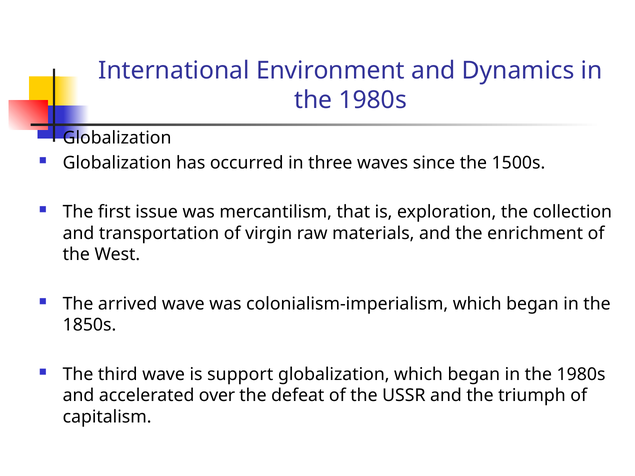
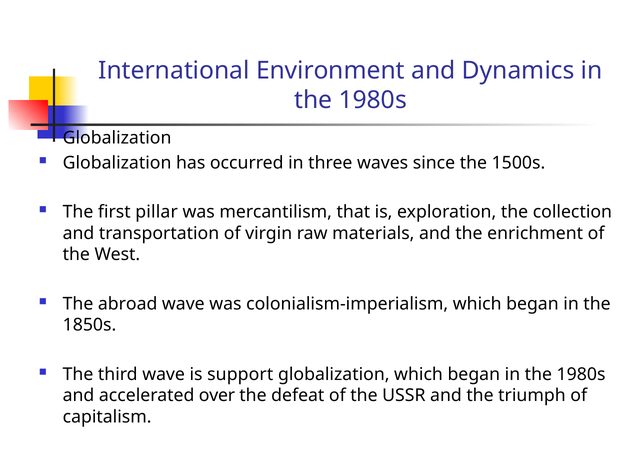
issue: issue -> pillar (157, 212)
arrived: arrived -> abroad (128, 304)
